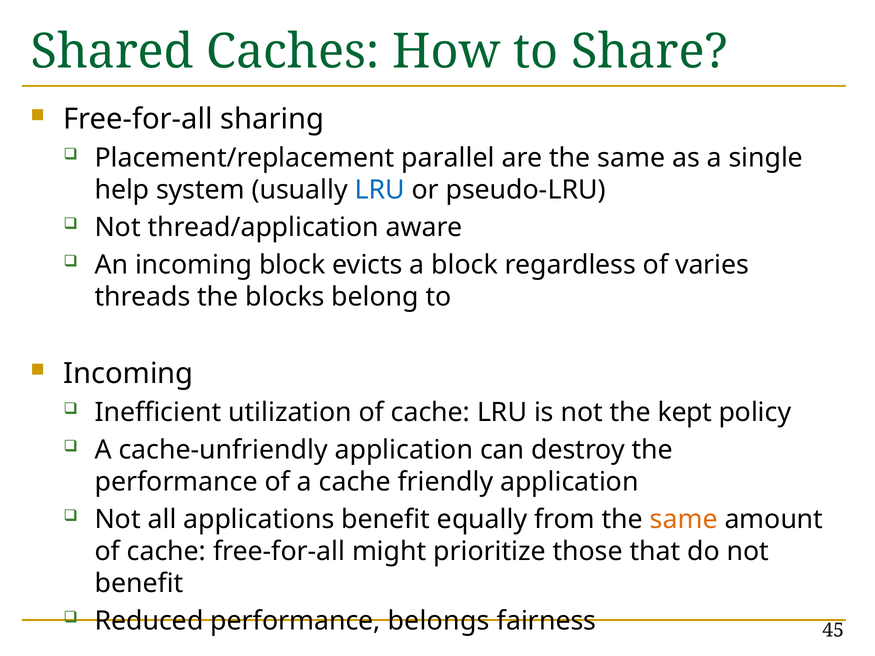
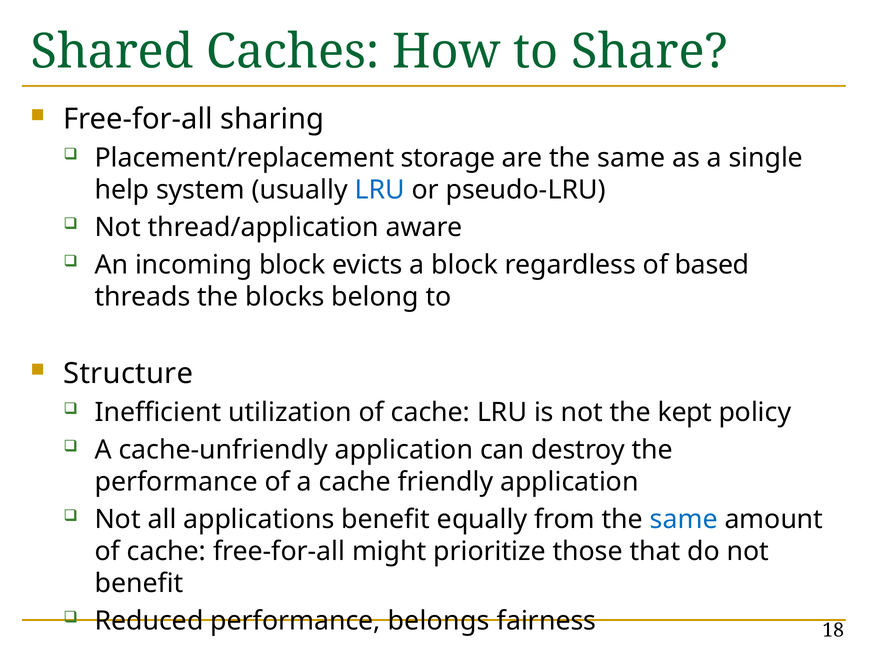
parallel: parallel -> storage (448, 158)
varies: varies -> based (712, 265)
Incoming: Incoming -> Structure (128, 374)
same colour: orange -> blue (684, 520)
45: 45 -> 18 (833, 631)
